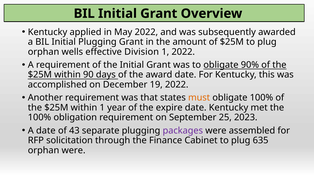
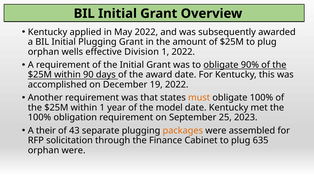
expire: expire -> model (169, 108)
A date: date -> their (46, 131)
packages colour: purple -> orange (183, 131)
